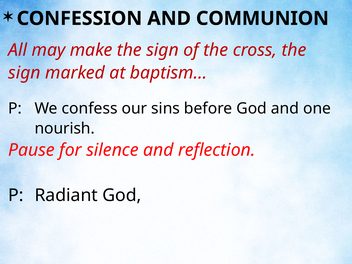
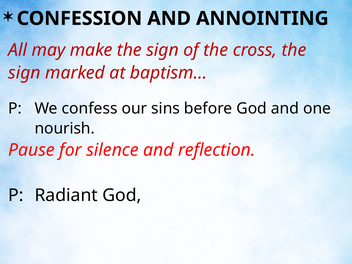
COMMUNION: COMMUNION -> ANNOINTING (262, 18)
